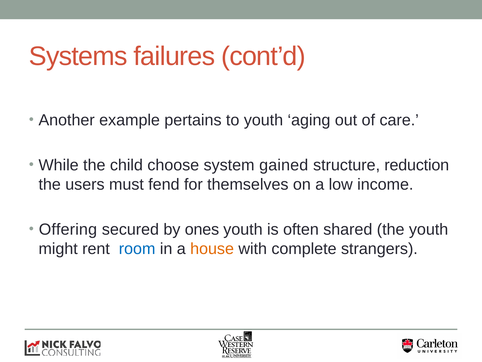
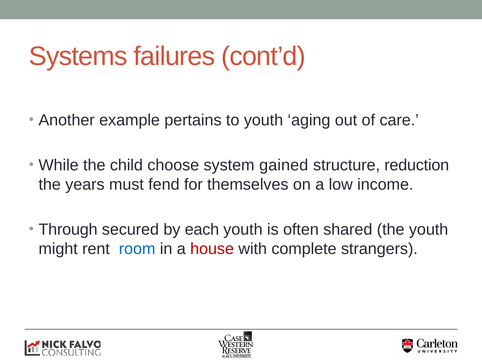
users: users -> years (85, 184)
Offering: Offering -> Through (68, 229)
ones: ones -> each (202, 229)
house colour: orange -> red (212, 249)
